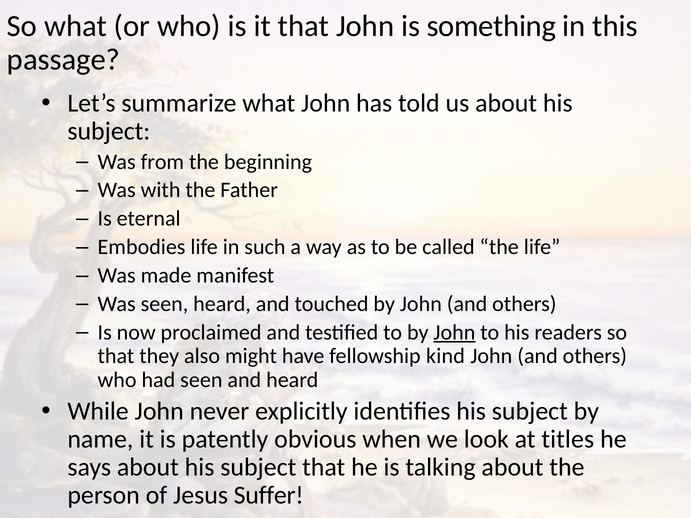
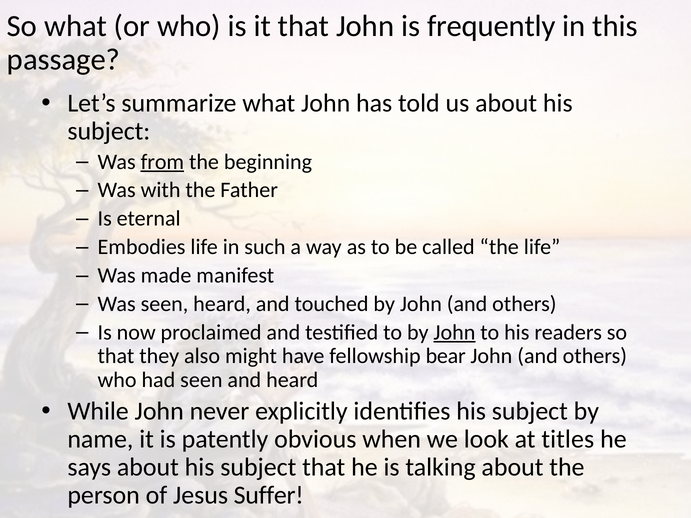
something: something -> frequently (491, 26)
from underline: none -> present (162, 162)
kind: kind -> bear (446, 356)
